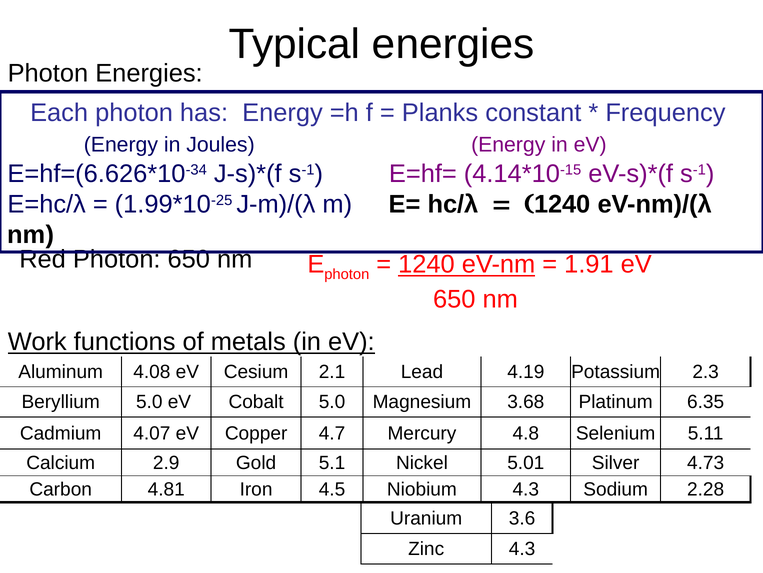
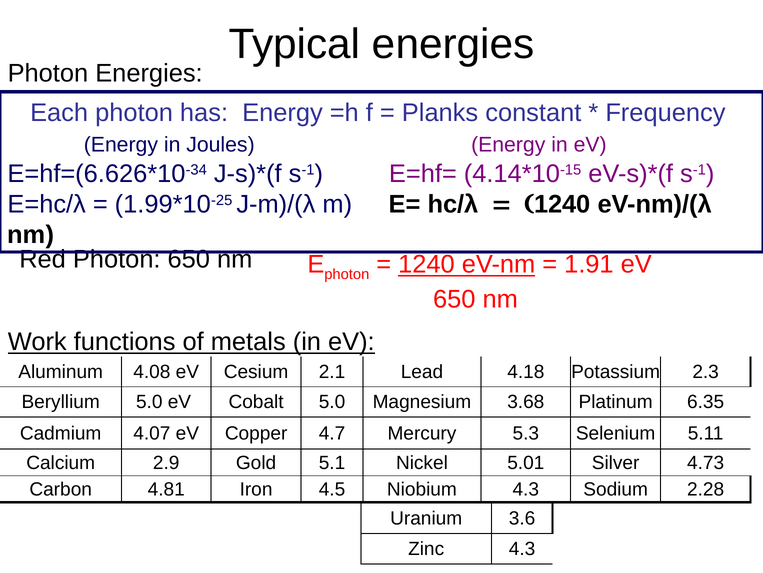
4.19: 4.19 -> 4.18 (526, 372)
4.8: 4.8 -> 5.3 (526, 433)
